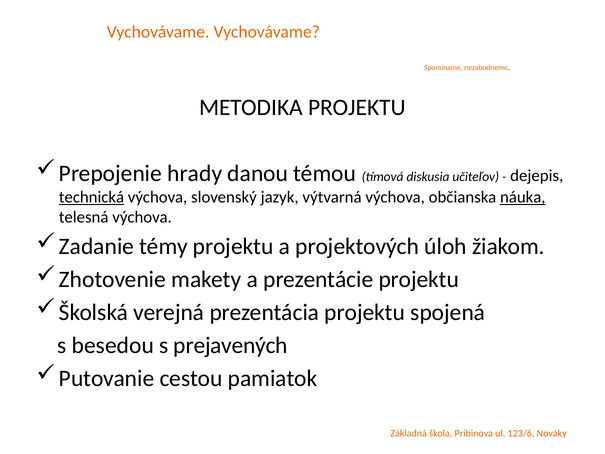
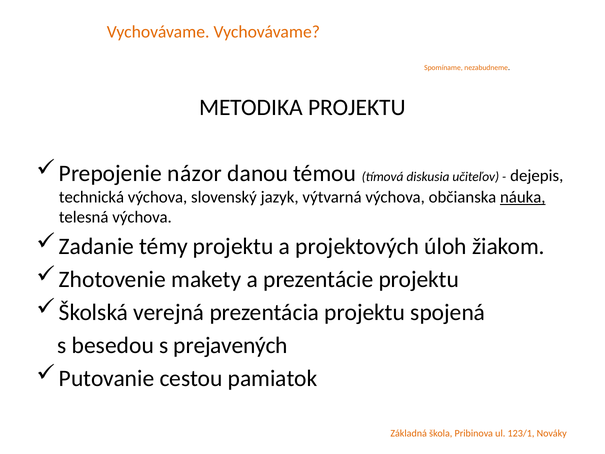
hrady: hrady -> názor (195, 173)
technická underline: present -> none (92, 197)
123/6: 123/6 -> 123/1 (521, 433)
